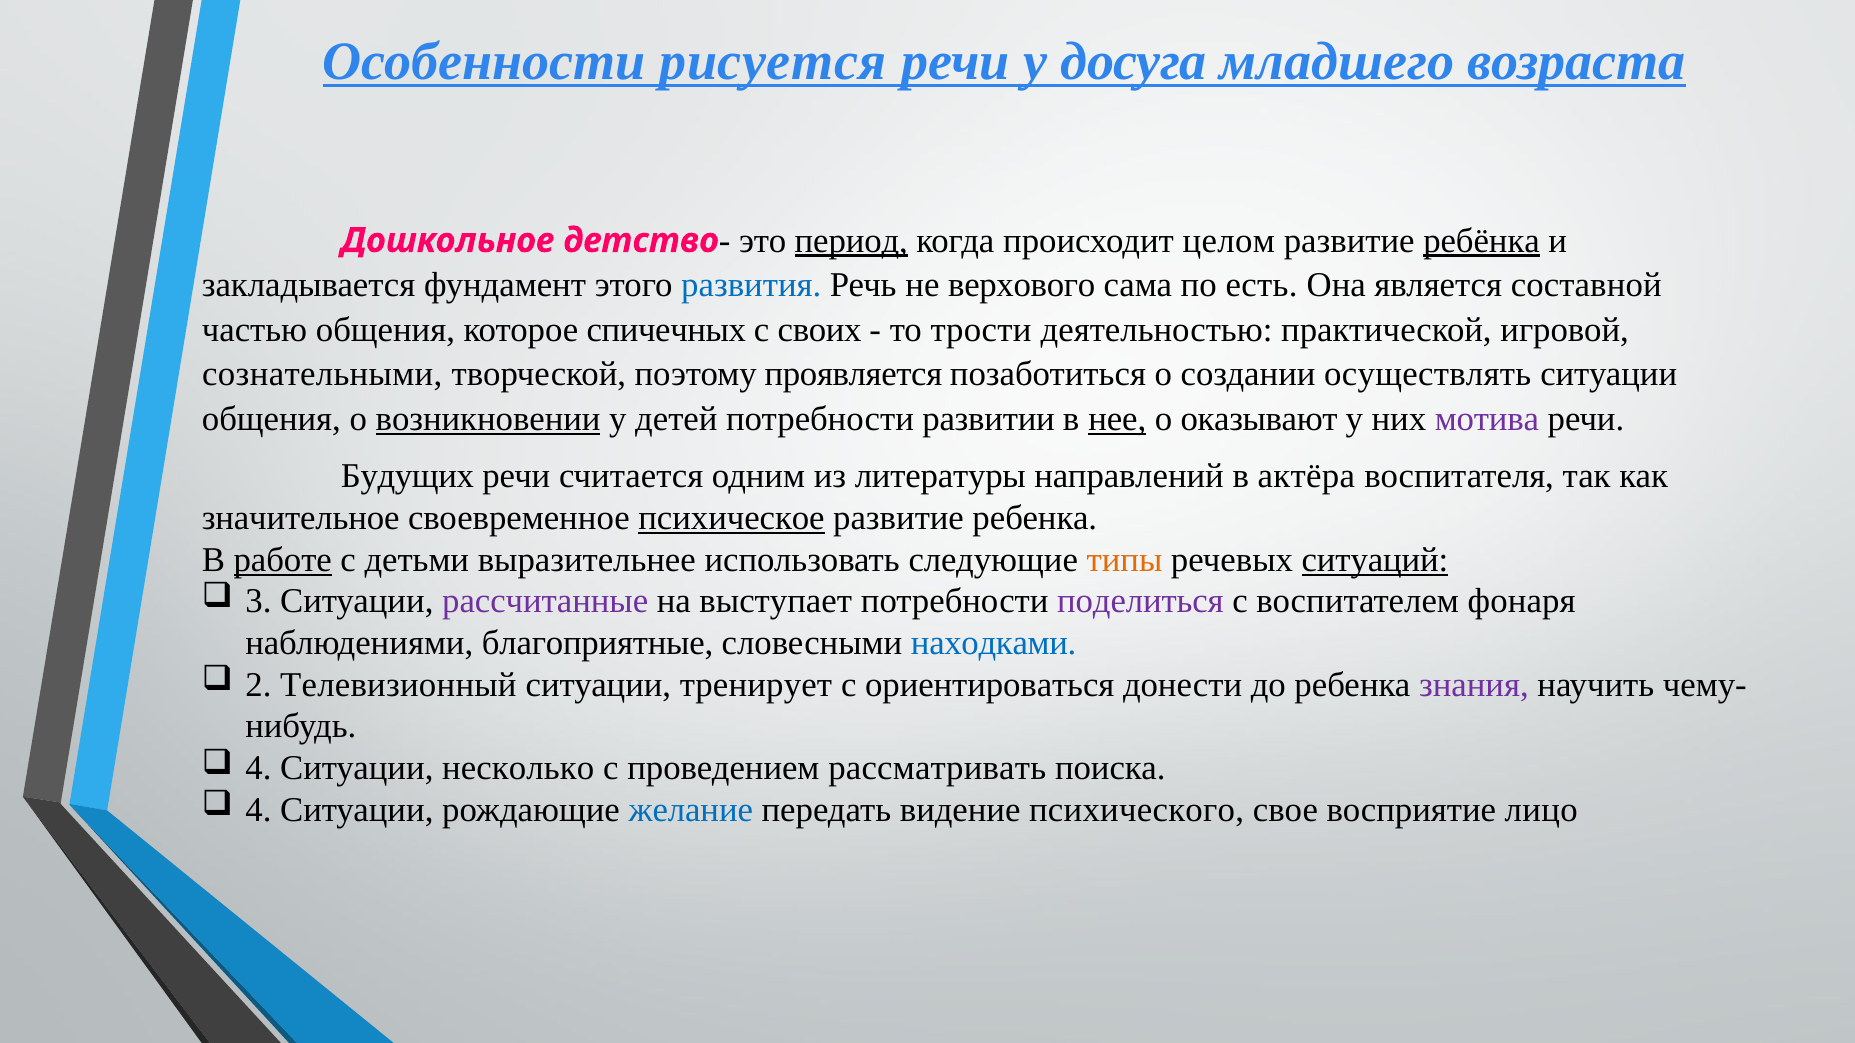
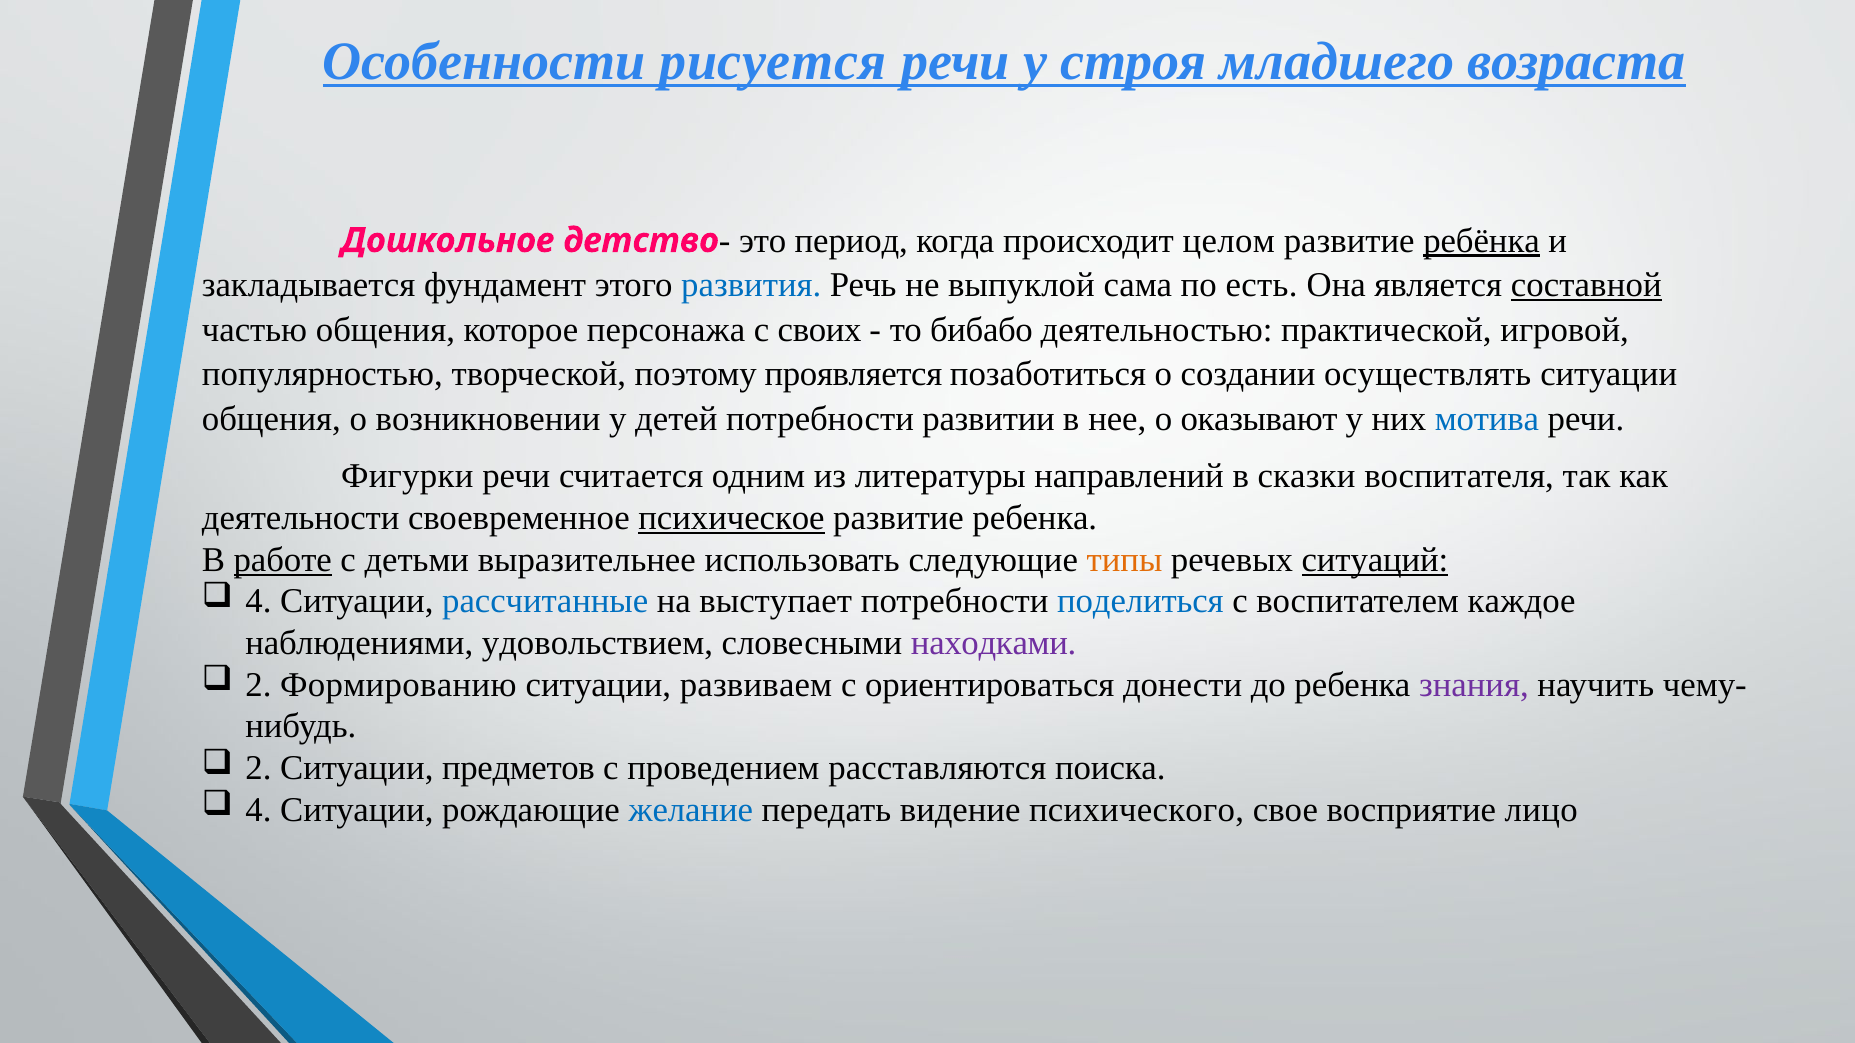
досуга: досуга -> строя (1134, 62)
период underline: present -> none (851, 241)
верхового: верхового -> выпуклой (1021, 285)
составной underline: none -> present (1586, 285)
спичечных: спичечных -> персонажа (666, 330)
трости: трости -> бибабо (981, 330)
сознательными: сознательными -> популярностью (322, 375)
возникновении underline: present -> none (488, 419)
нее underline: present -> none (1117, 419)
мотива colour: purple -> blue (1487, 419)
Будущих: Будущих -> Фигурки (407, 476)
актёра: актёра -> сказки (1306, 476)
значительное: значительное -> деятельности (301, 518)
3: 3 -> 4 (258, 602)
рассчитанные colour: purple -> blue (545, 602)
поделиться colour: purple -> blue (1140, 602)
фонаря: фонаря -> каждое (1522, 602)
благоприятные: благоприятные -> удовольствием (597, 643)
находками colour: blue -> purple (994, 643)
Телевизионный: Телевизионный -> Формированию (398, 685)
тренирует: тренирует -> развиваем (756, 685)
4: 4 -> 2 (258, 769)
несколько: несколько -> предметов (518, 769)
рассматривать: рассматривать -> расставляются (937, 769)
